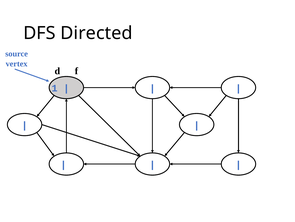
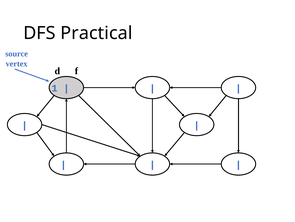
Directed: Directed -> Practical (96, 33)
